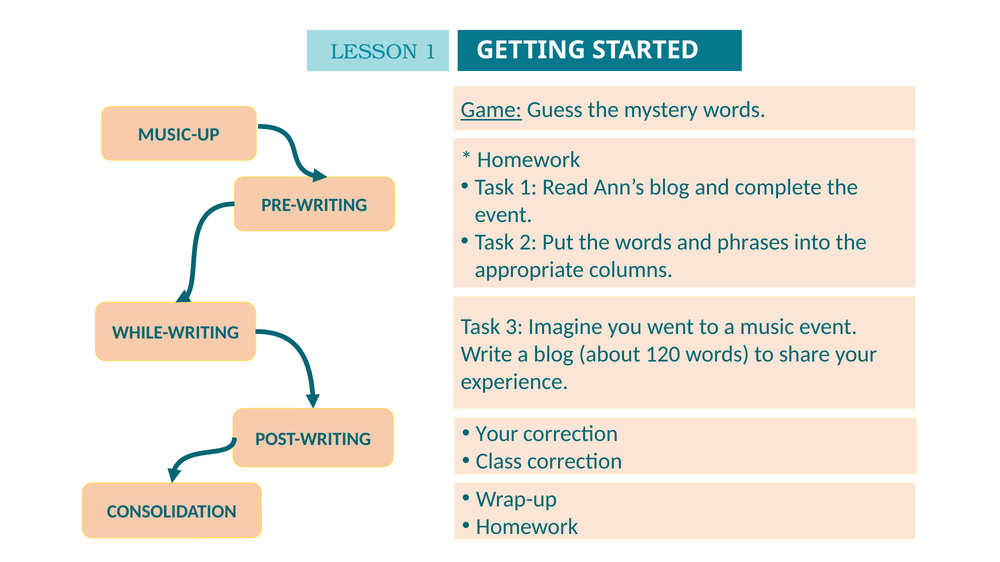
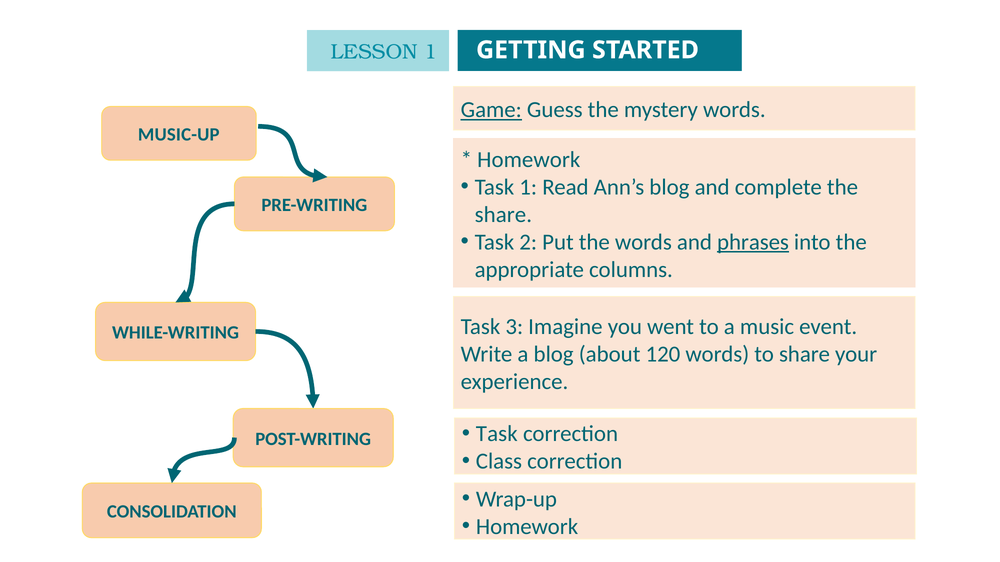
event: event -> share (503, 215)
phrases underline: none -> present (753, 242)
Your: Your -> Task (497, 434)
